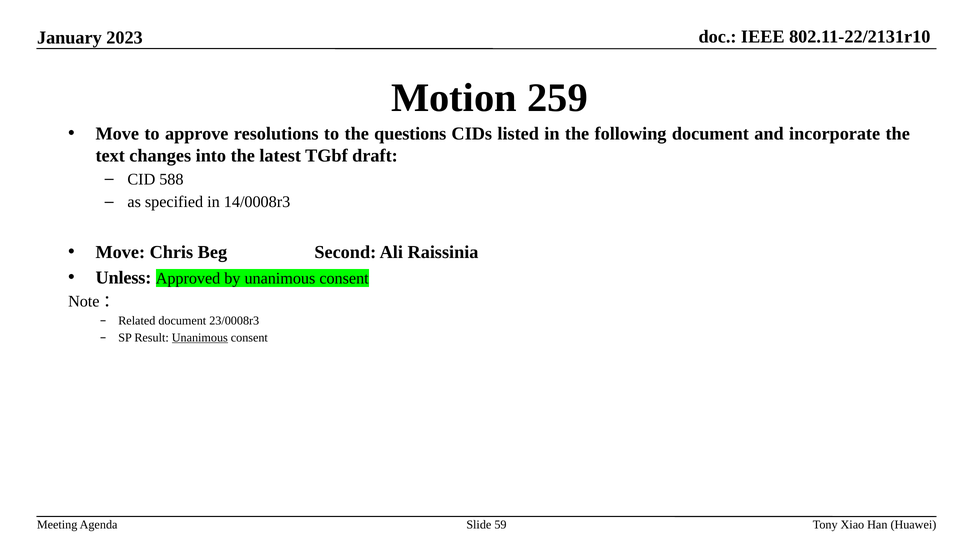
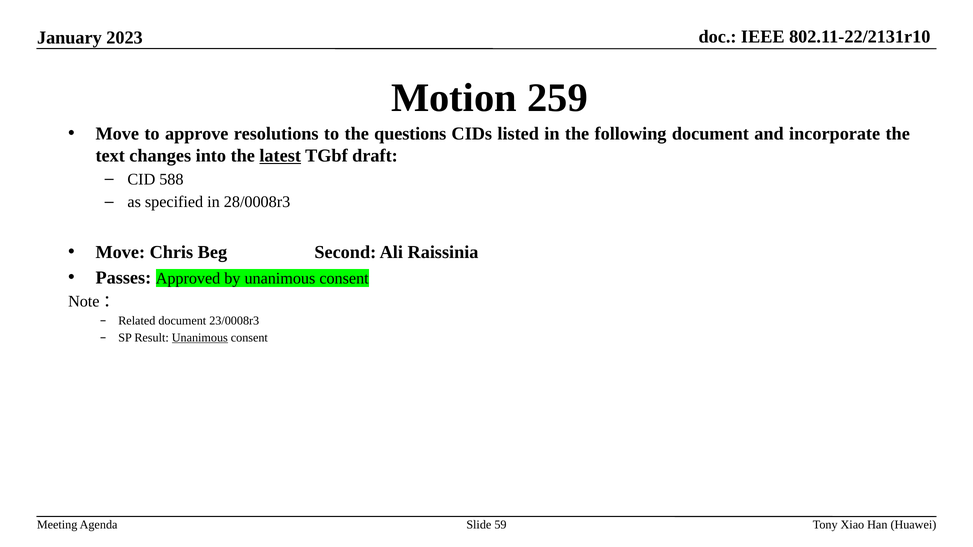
latest underline: none -> present (280, 156)
14/0008r3: 14/0008r3 -> 28/0008r3 (257, 202)
Unless: Unless -> Passes (123, 278)
